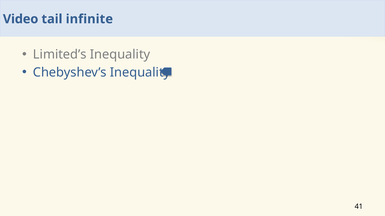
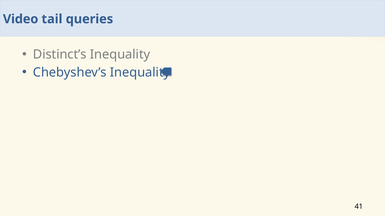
infinite: infinite -> queries (89, 19)
Limited’s: Limited’s -> Distinct’s (60, 55)
